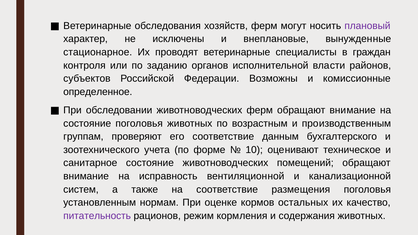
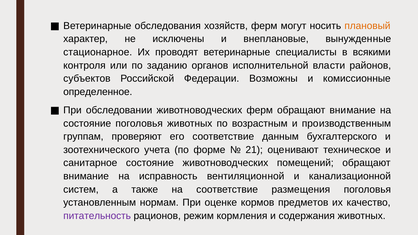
плановый colour: purple -> orange (367, 26)
граждан: граждан -> всякими (372, 52)
10: 10 -> 21 (254, 150)
остальных: остальных -> предметов (303, 203)
